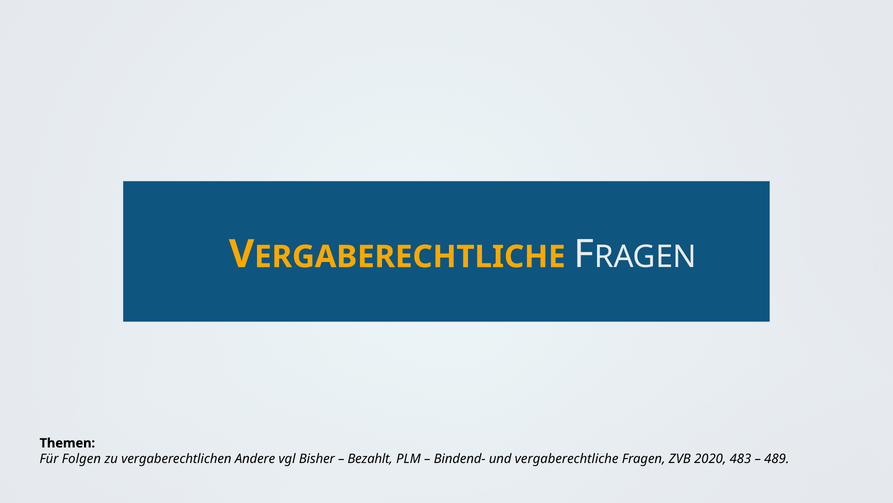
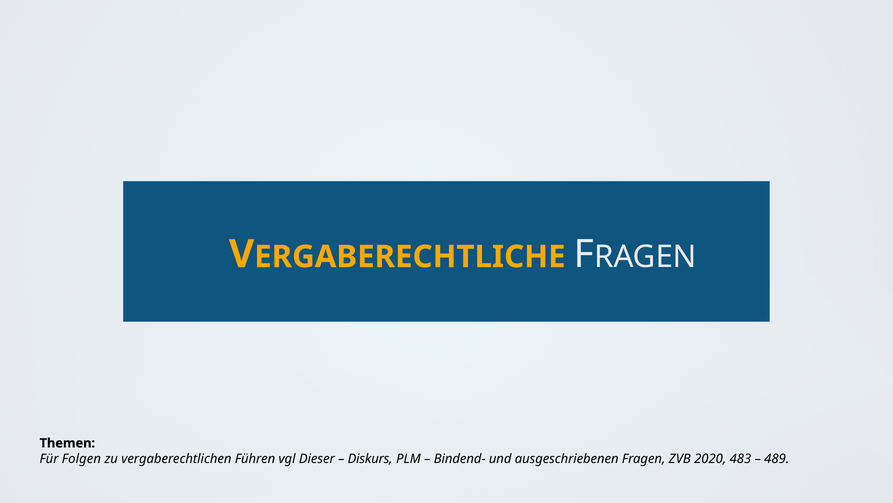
Andere: Andere -> Führen (255, 458)
Bisher: Bisher -> Dieser (317, 458)
Bezahlt: Bezahlt -> Diskurs (370, 458)
vergaberechtliche: vergaberechtliche -> ausgeschriebenen (567, 458)
